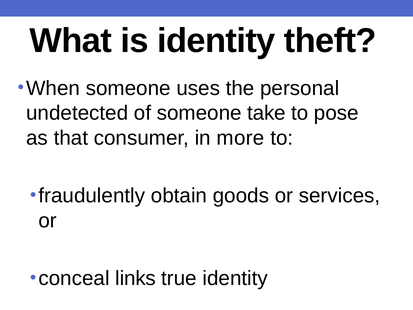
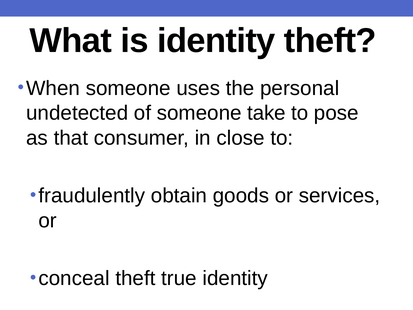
more: more -> close (241, 138)
conceal links: links -> theft (135, 278)
